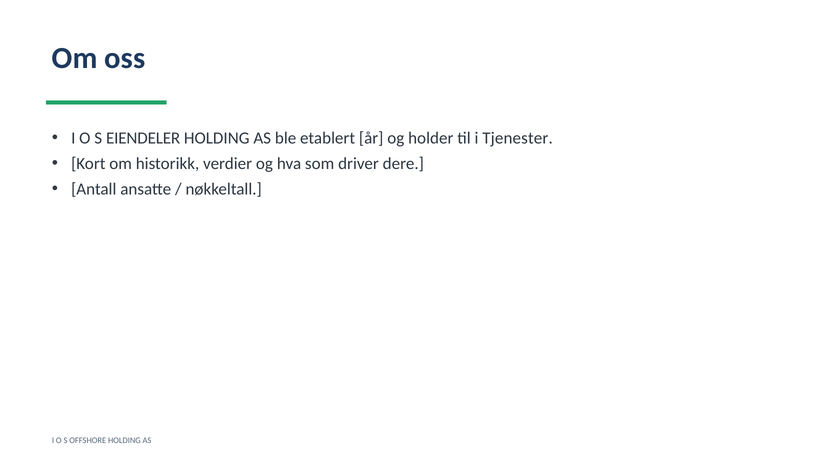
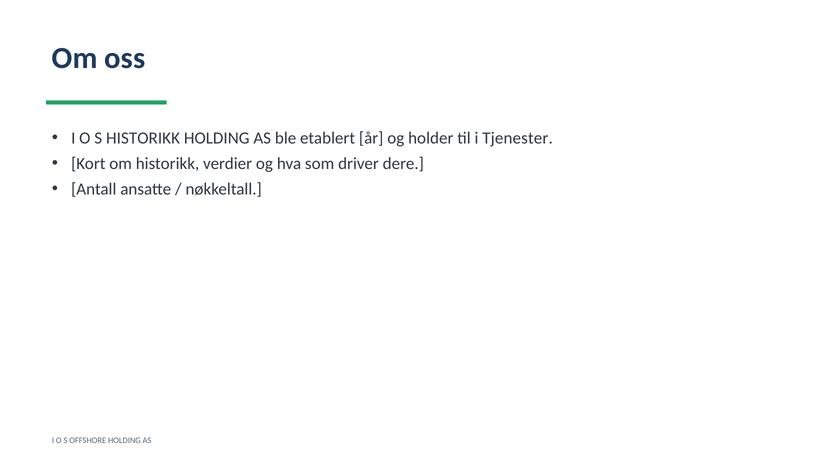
S EIENDELER: EIENDELER -> HISTORIKK (143, 138)
